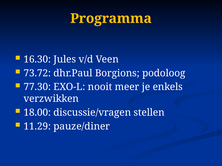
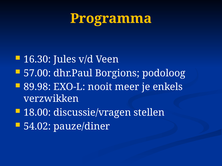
73.72: 73.72 -> 57.00 (37, 73)
77.30: 77.30 -> 89.98 (37, 87)
11.29: 11.29 -> 54.02 (37, 127)
